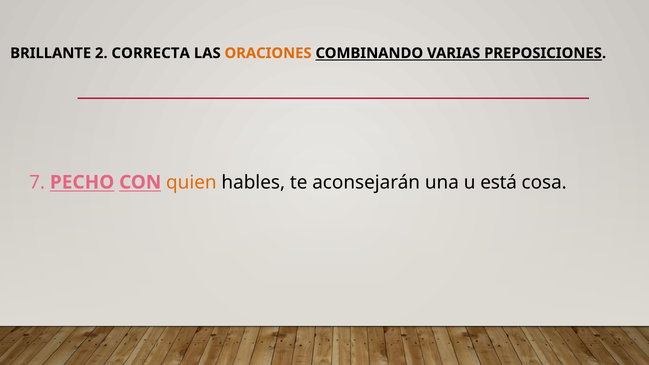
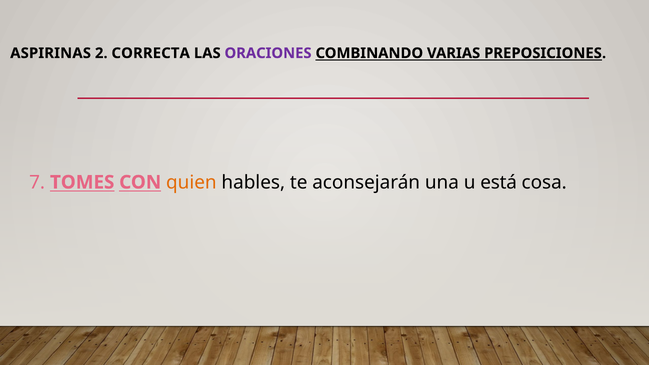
BRILLANTE: BRILLANTE -> ASPIRINAS (51, 53)
ORACIONES colour: orange -> purple (268, 53)
PECHO: PECHO -> TOMES (82, 182)
